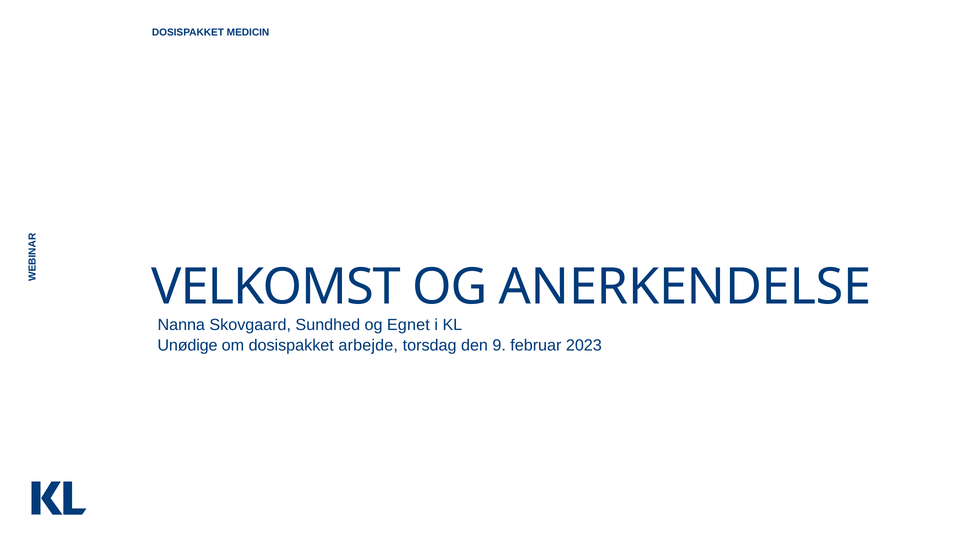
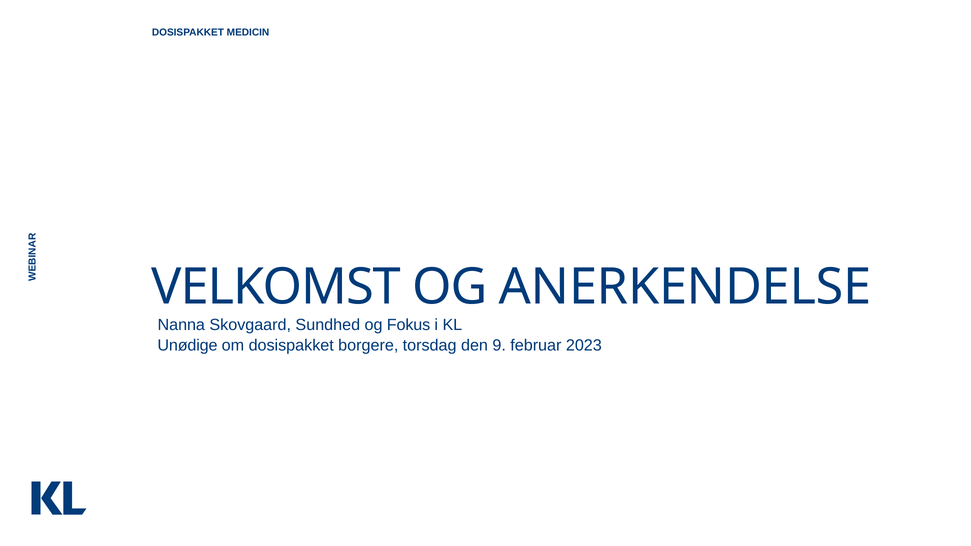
Egnet: Egnet -> Fokus (409, 325)
arbejde: arbejde -> borgere (368, 345)
